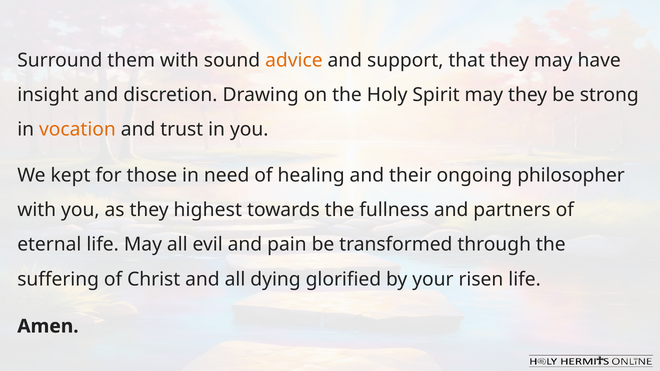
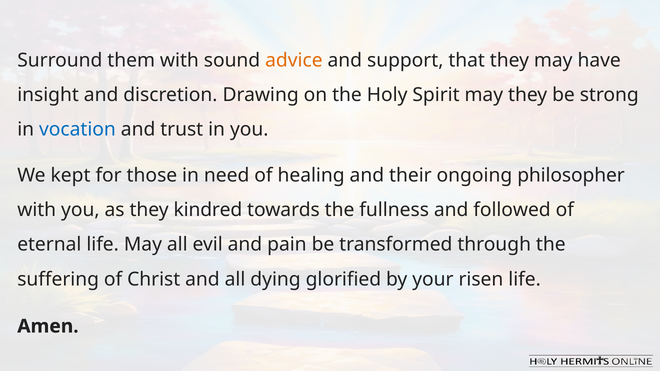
vocation colour: orange -> blue (77, 130)
highest: highest -> kindred (208, 210)
partners: partners -> followed (512, 210)
